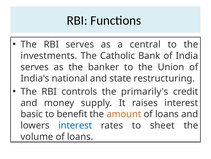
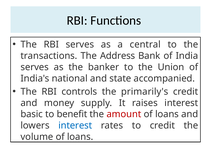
investments: investments -> transactions (49, 56)
Catholic: Catholic -> Address (118, 56)
restructuring: restructuring -> accompanied (164, 78)
amount colour: orange -> red (124, 114)
to sheet: sheet -> credit (162, 125)
